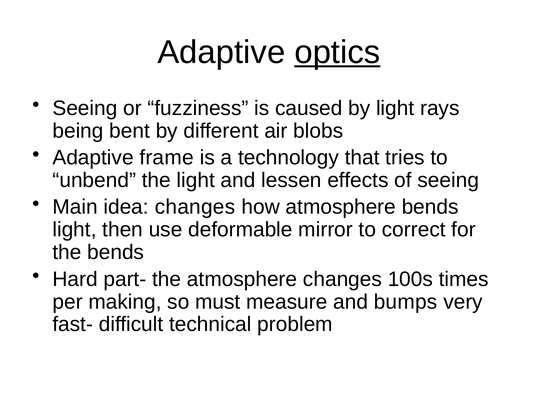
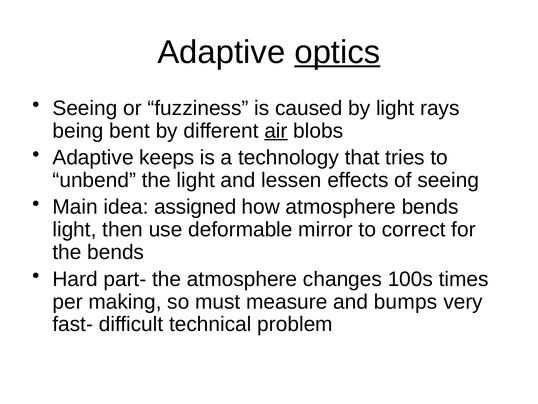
air underline: none -> present (276, 131)
frame: frame -> keeps (167, 157)
idea changes: changes -> assigned (195, 207)
